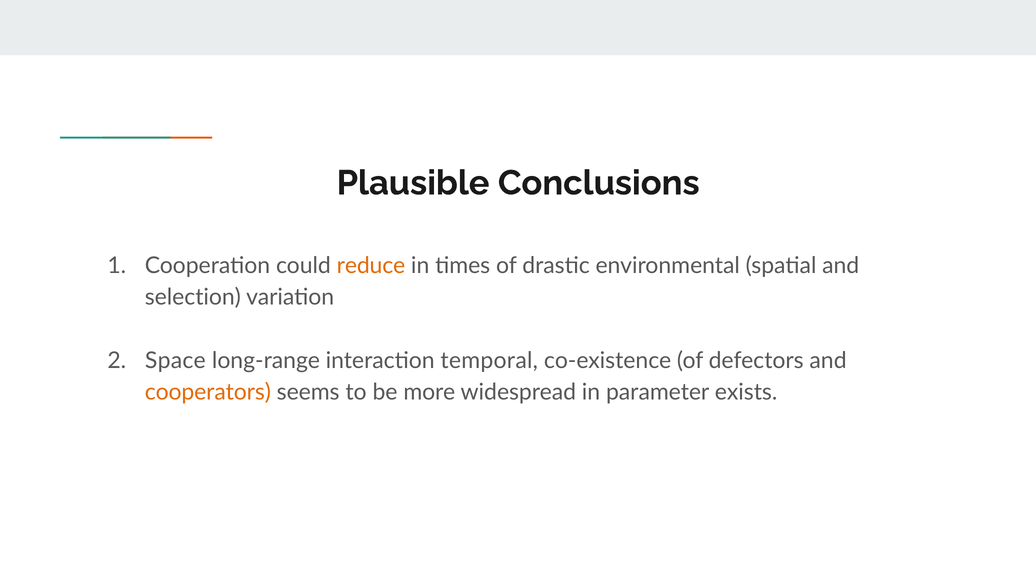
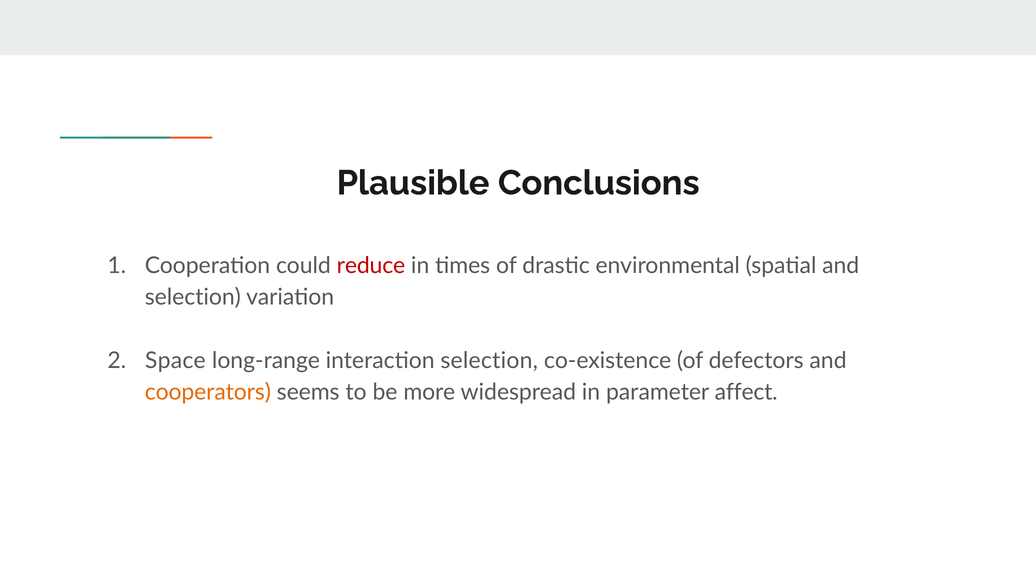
reduce colour: orange -> red (371, 265)
interaction temporal: temporal -> selection (489, 360)
exists: exists -> affect (746, 392)
